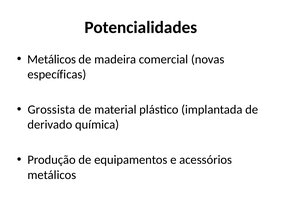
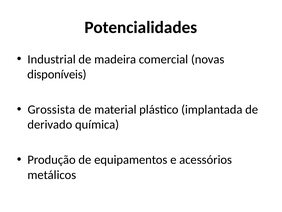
Metálicos: Metálicos -> Industrial (52, 59)
específicas: específicas -> disponíveis (57, 74)
